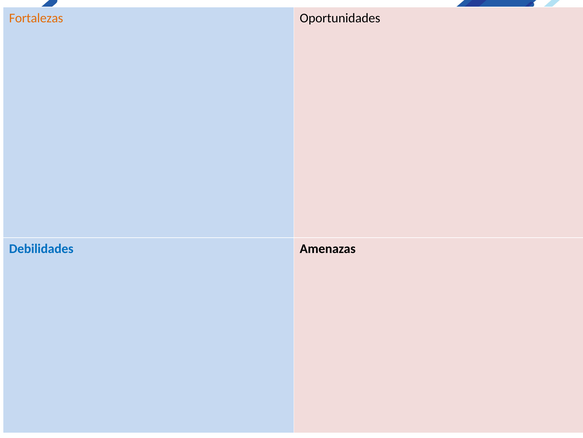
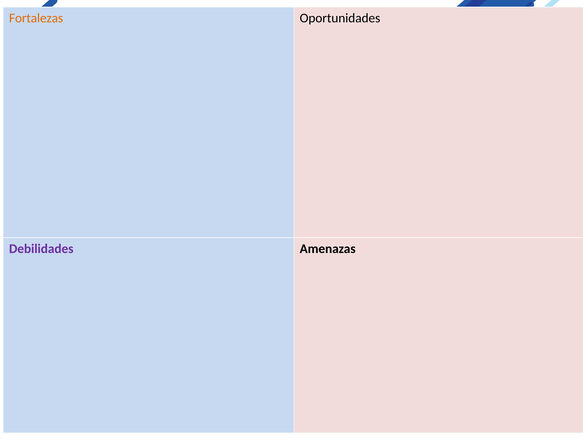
Debilidades colour: blue -> purple (41, 249)
